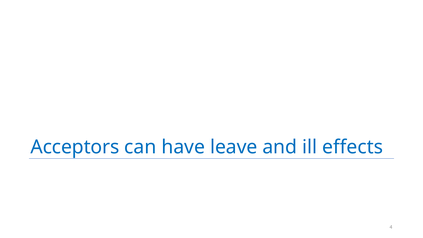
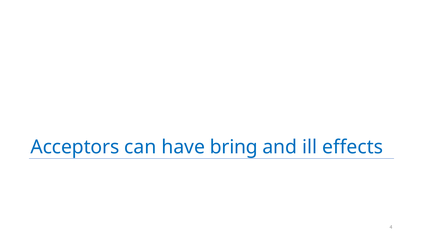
leave: leave -> bring (234, 147)
